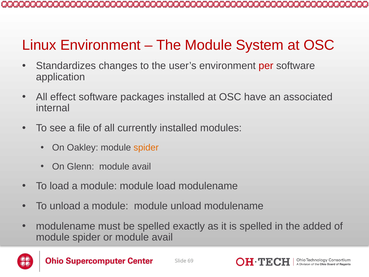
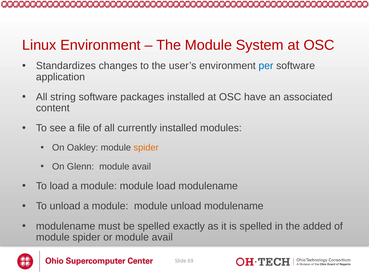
per colour: red -> blue (266, 66)
effect: effect -> string (63, 97)
internal: internal -> content (53, 108)
